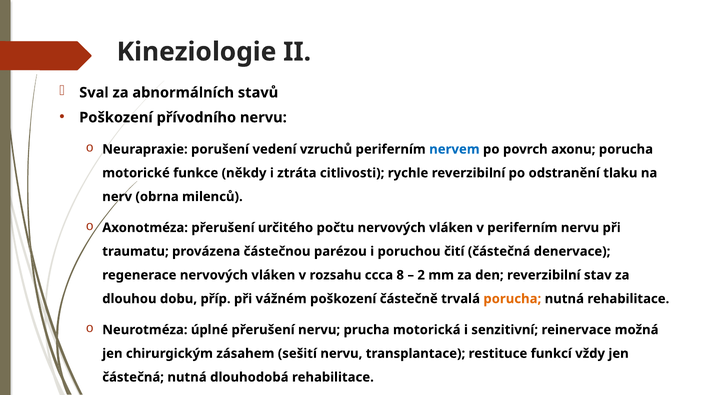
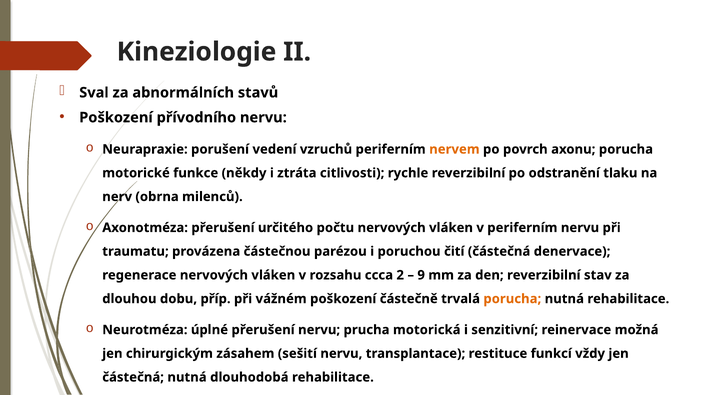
nervem colour: blue -> orange (454, 149)
8: 8 -> 2 (400, 275)
2: 2 -> 9 (421, 275)
